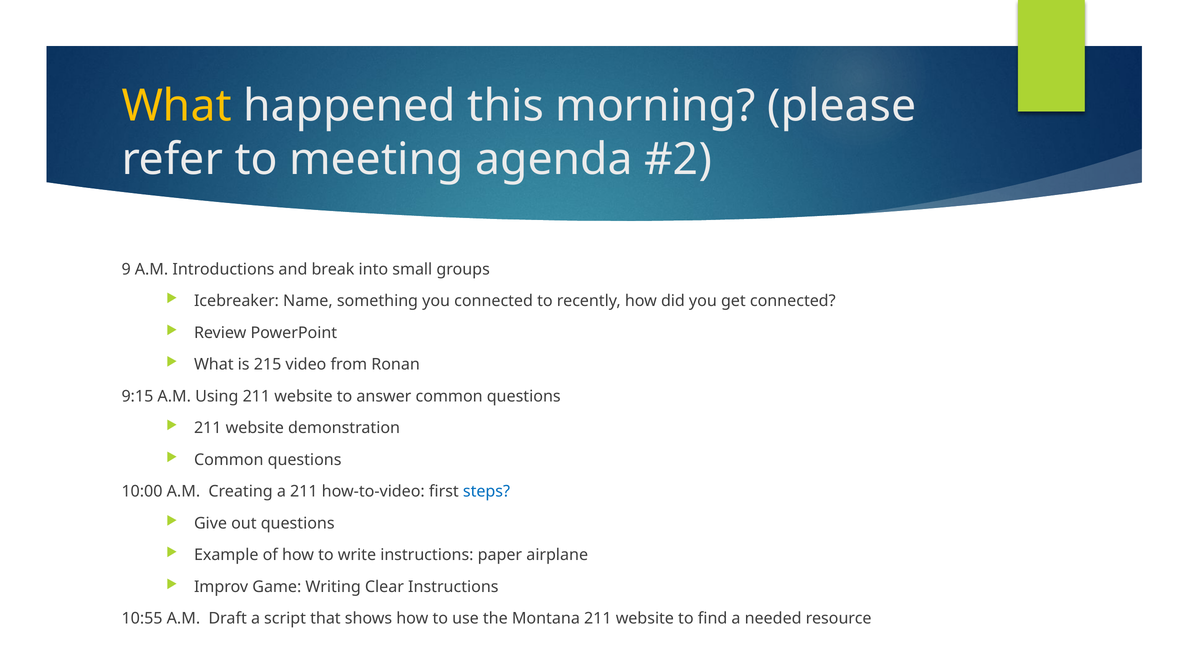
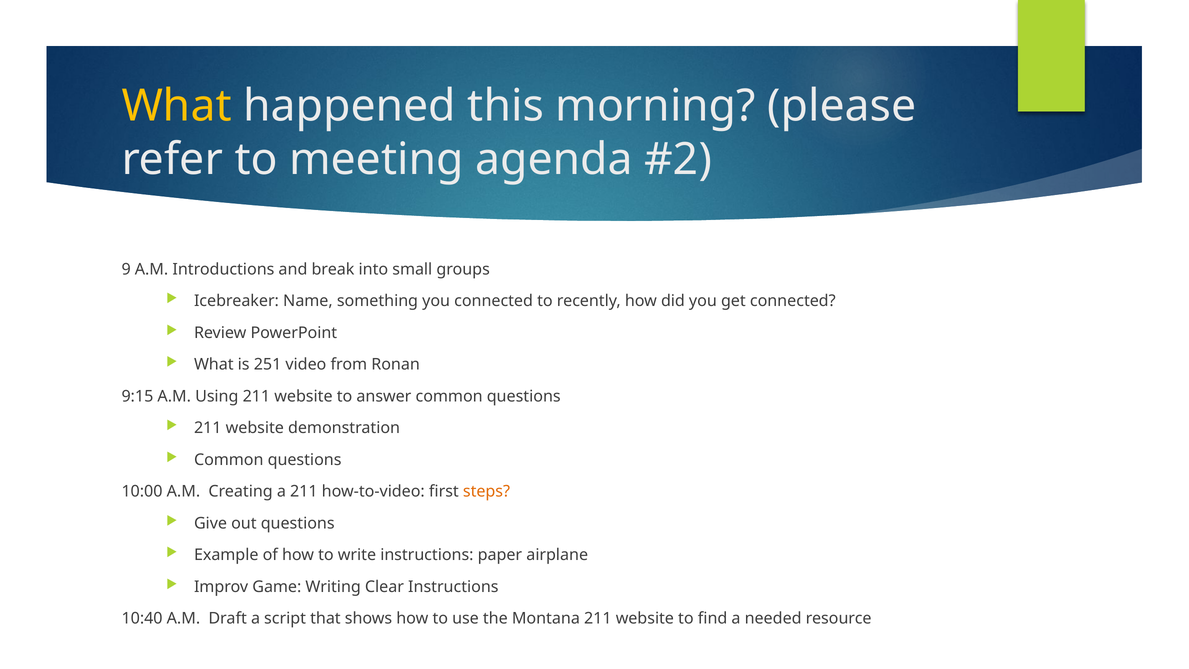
215: 215 -> 251 (268, 364)
steps colour: blue -> orange (487, 491)
10:55: 10:55 -> 10:40 (142, 618)
